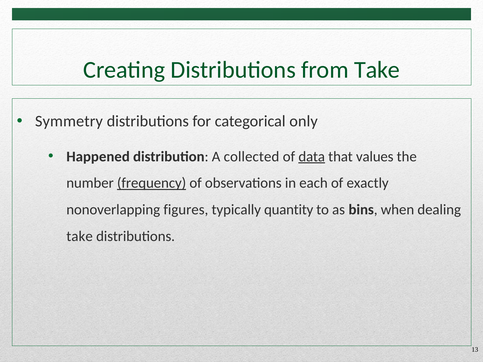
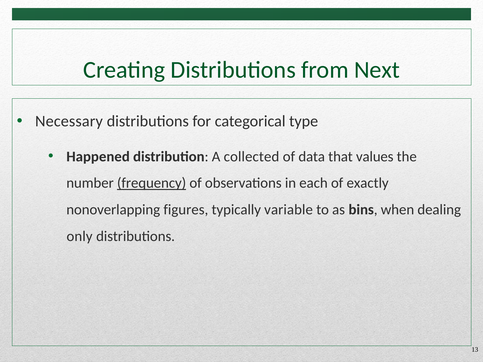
from Take: Take -> Next (377, 70)
Symmetry: Symmetry -> Necessary (69, 121)
only: only -> type (304, 121)
data underline: present -> none (312, 157)
quantity: quantity -> variable (289, 210)
take: take -> only (80, 236)
